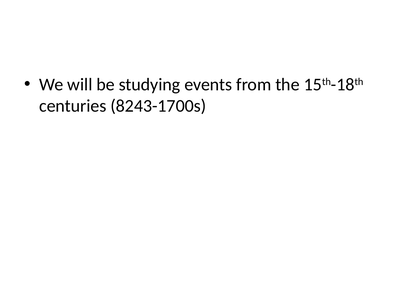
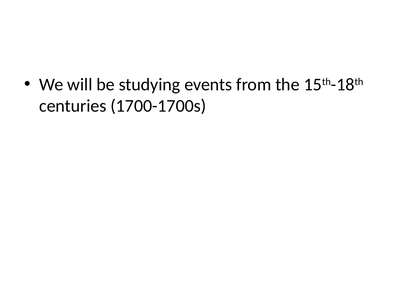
8243-1700s: 8243-1700s -> 1700-1700s (158, 106)
